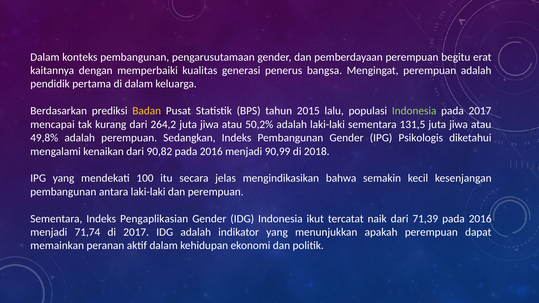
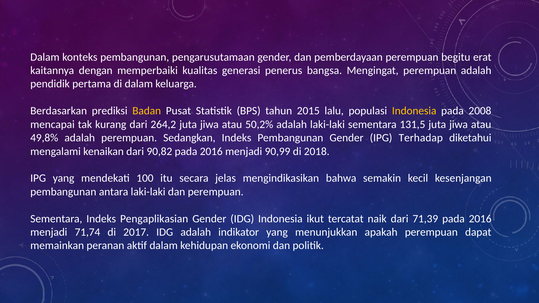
Indonesia colour: light green -> yellow (414, 111)
pada 2017: 2017 -> 2008 (480, 111)
Psikologis: Psikologis -> Terhadap (421, 138)
